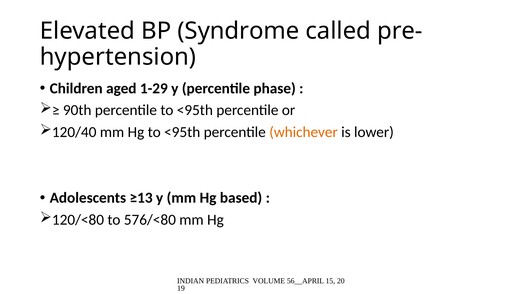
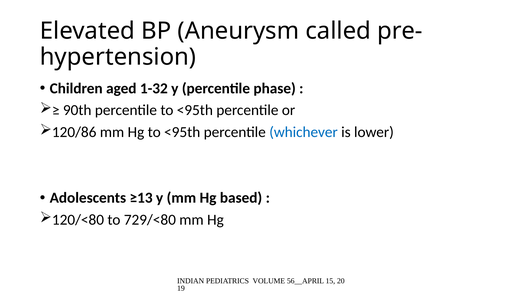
Syndrome: Syndrome -> Aneurysm (238, 31)
1-29: 1-29 -> 1-32 (154, 88)
120/40: 120/40 -> 120/86 (74, 132)
whichever colour: orange -> blue (304, 132)
576/<80: 576/<80 -> 729/<80 (150, 220)
